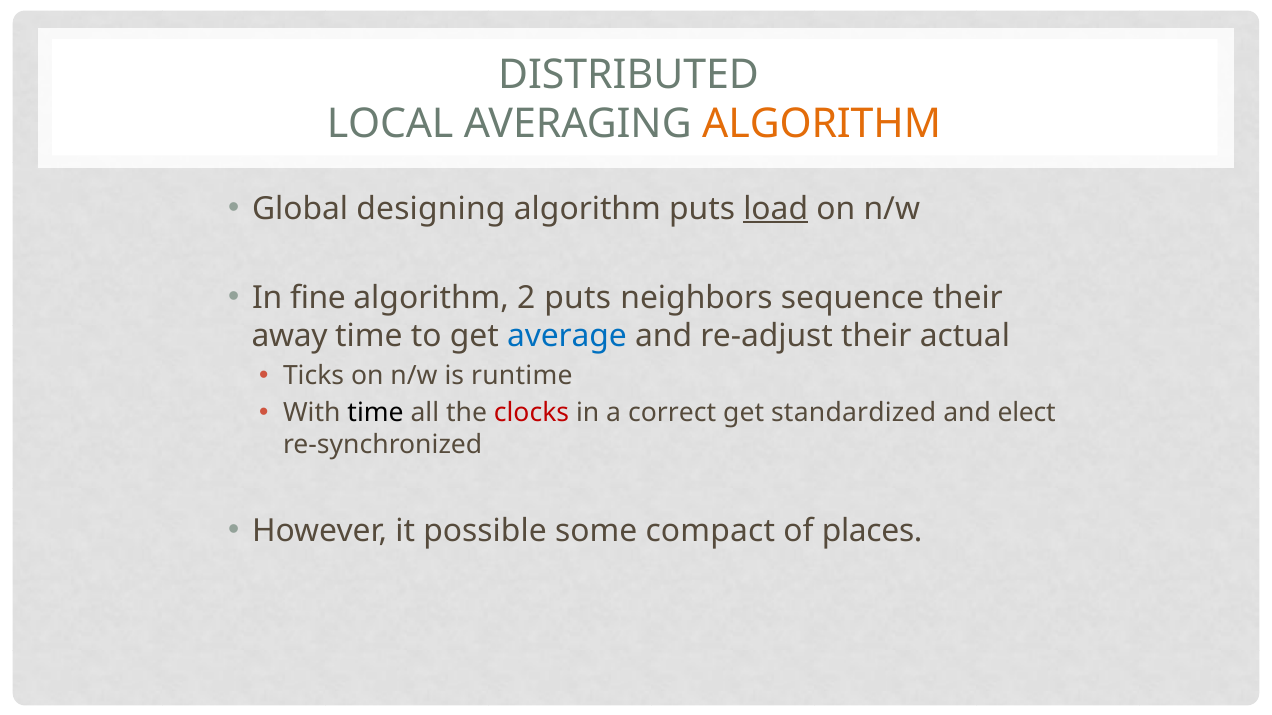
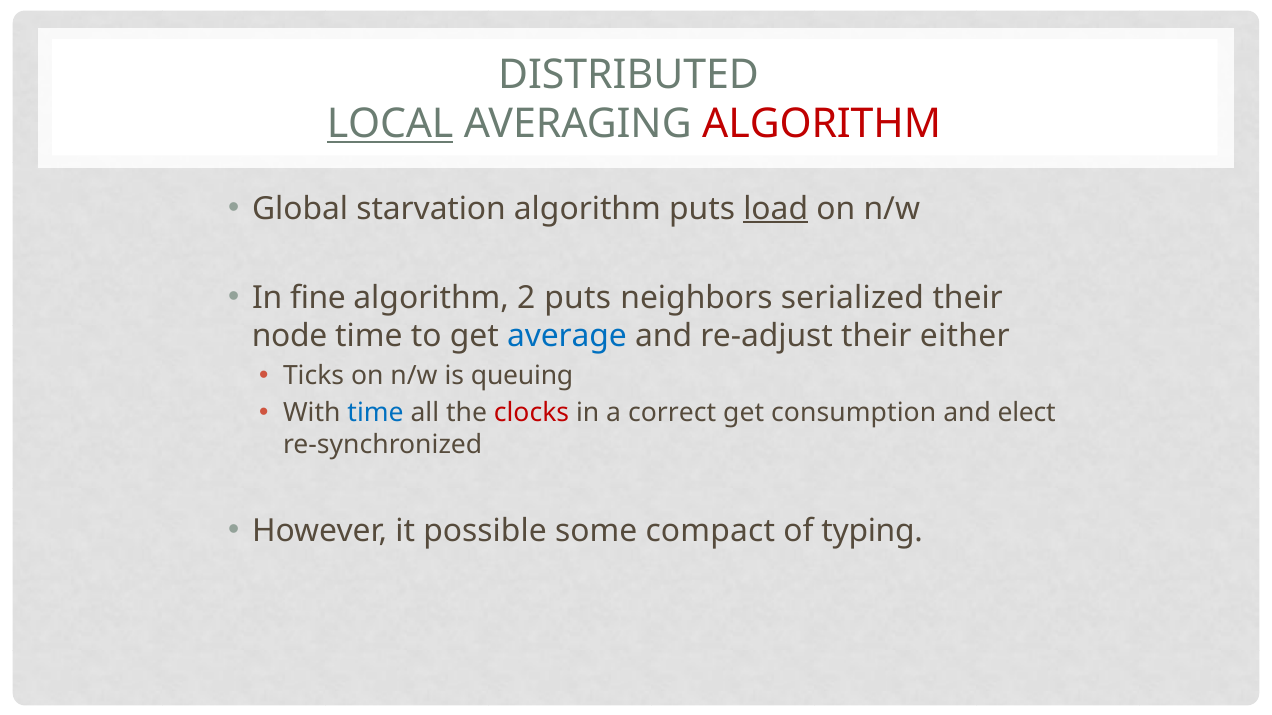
LOCAL underline: none -> present (390, 124)
ALGORITHM colour: orange -> red (822, 124)
designing: designing -> starvation (431, 209)
sequence: sequence -> serialized (852, 298)
away: away -> node (290, 336)
actual: actual -> either (965, 336)
runtime: runtime -> queuing (522, 376)
time colour: black -> blue (376, 413)
standardized: standardized -> consumption (854, 413)
places: places -> typing (872, 531)
